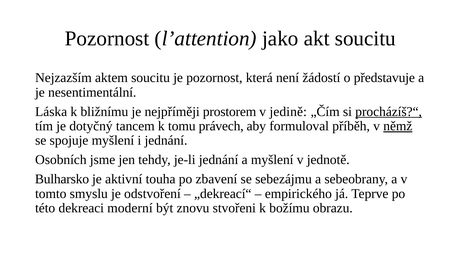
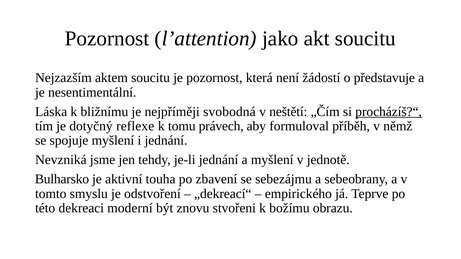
prostorem: prostorem -> svobodná (229, 112)
jedině: jedině -> neštětí (288, 112)
tancem: tancem -> reflexe (135, 126)
němž underline: present -> none (398, 126)
Osobních: Osobních -> Nevzniká (61, 160)
